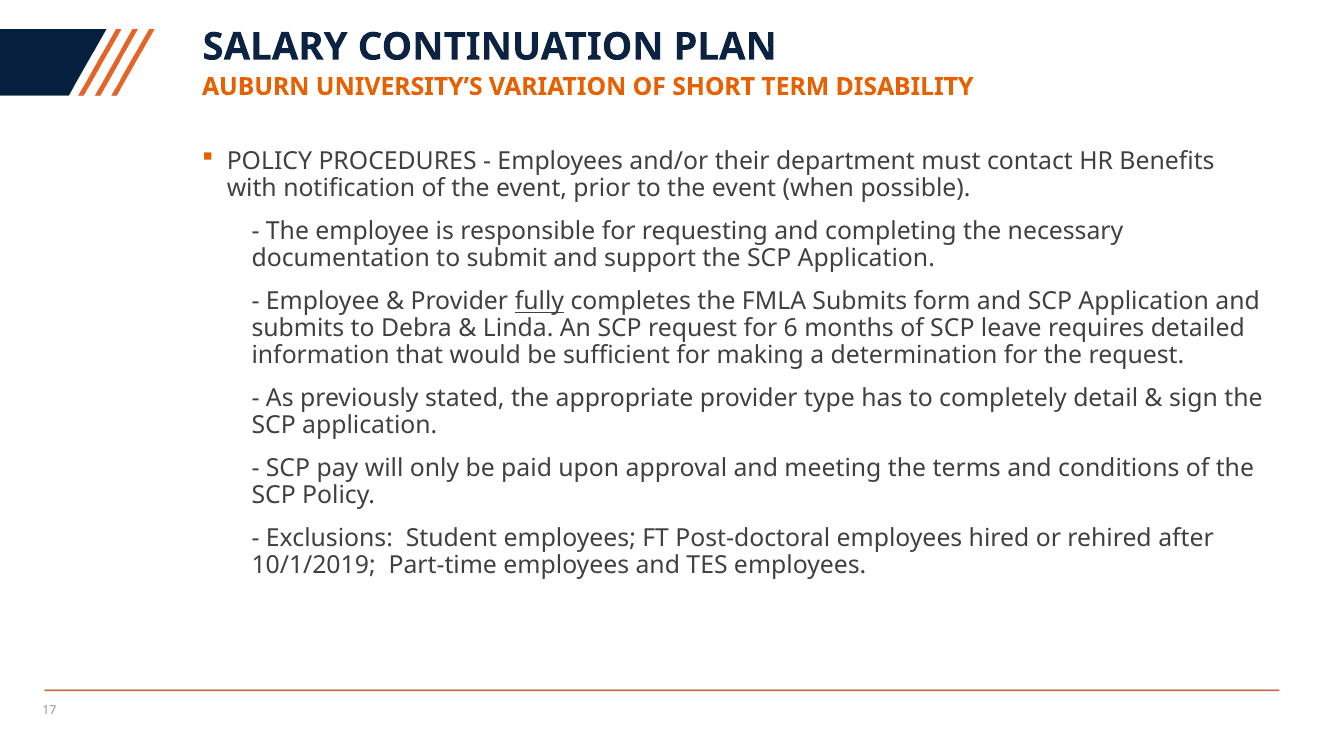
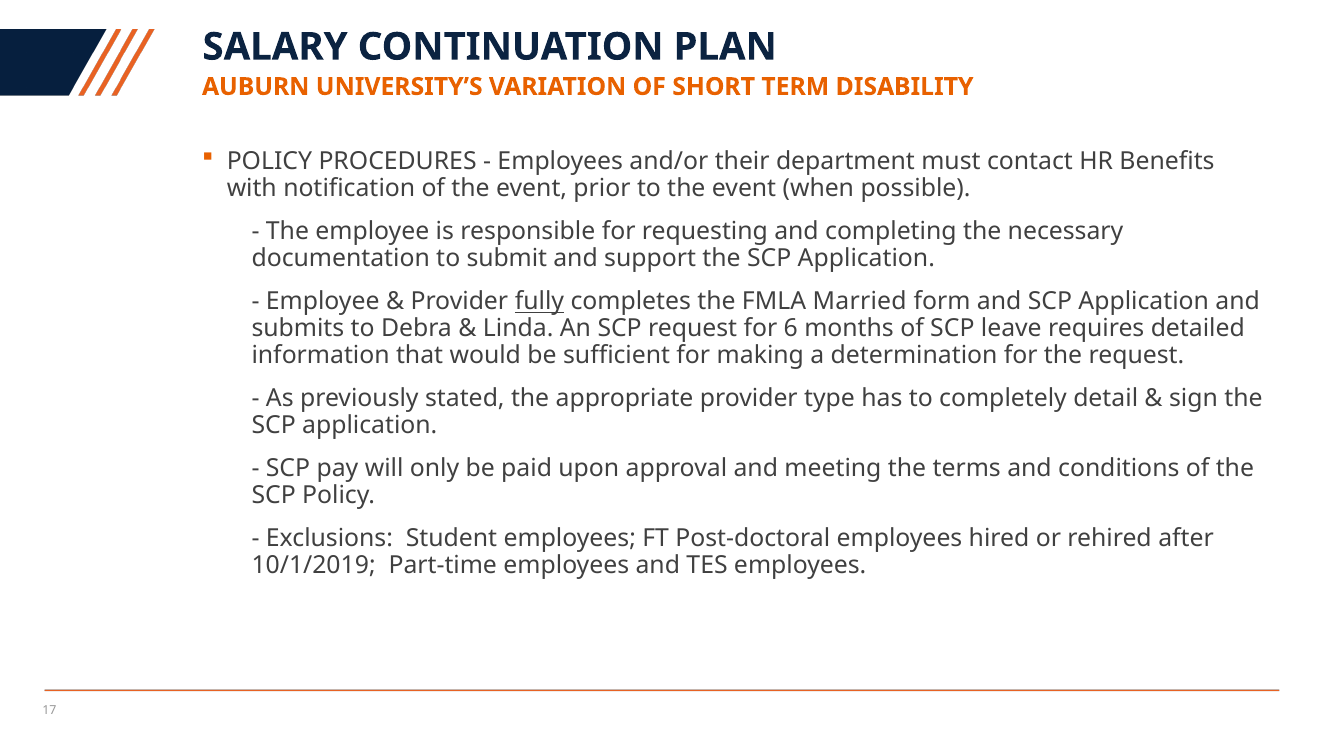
FMLA Submits: Submits -> Married (860, 301)
